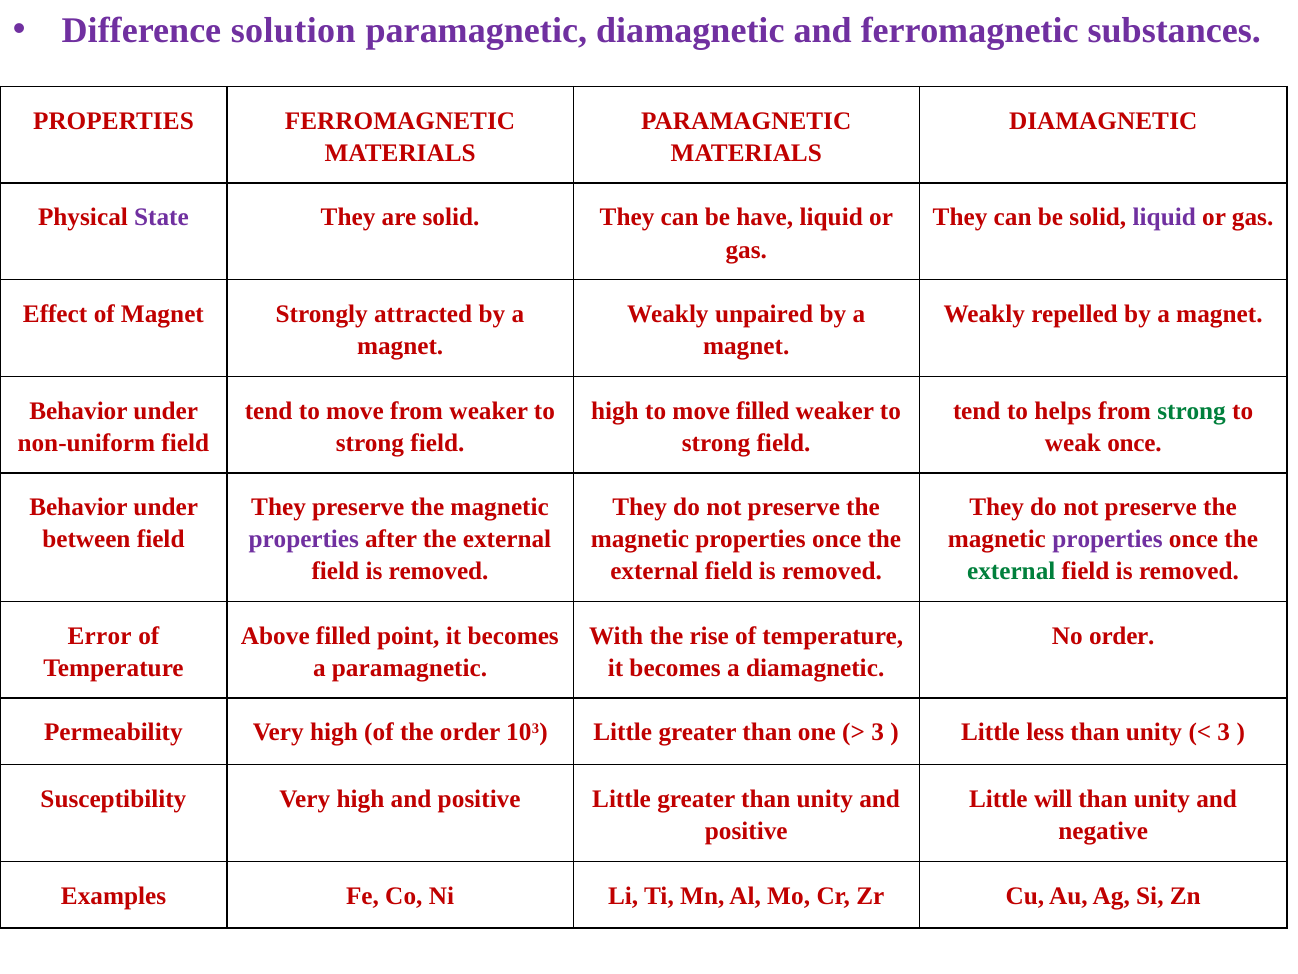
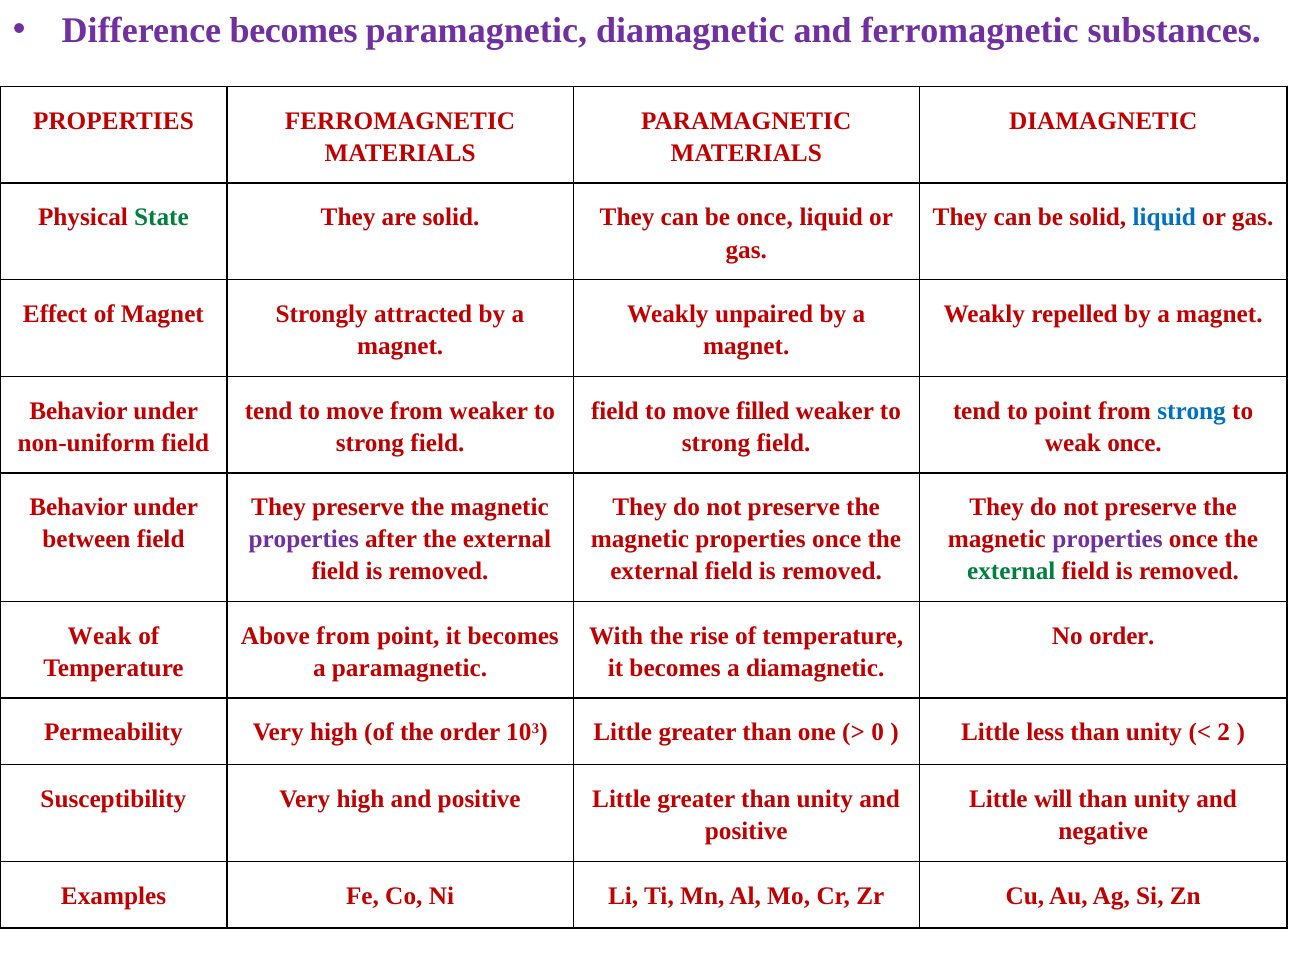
Difference solution: solution -> becomes (294, 31)
State colour: purple -> green (162, 218)
be have: have -> once (765, 218)
liquid colour: purple -> blue (1164, 218)
high: high -> field (615, 411)
to helps: helps -> point (1063, 411)
strong colour: green -> blue (1192, 411)
Error: Error -> Weak (100, 636)
Above filled: filled -> from (343, 636)
3: 3 -> 0 (878, 732)
3: 3 -> 2 (1224, 732)
